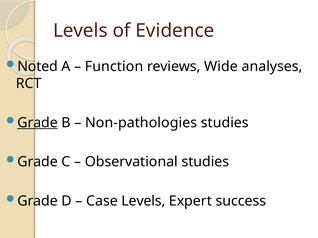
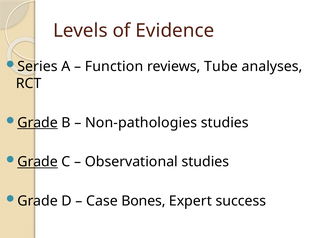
Noted: Noted -> Series (38, 67)
Wide: Wide -> Tube (221, 67)
Grade underline: none -> present (38, 162)
Case Levels: Levels -> Bones (143, 201)
